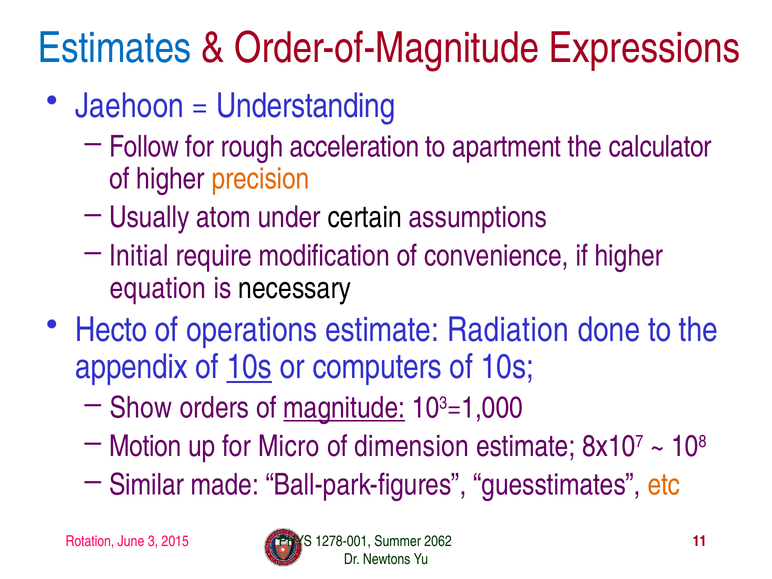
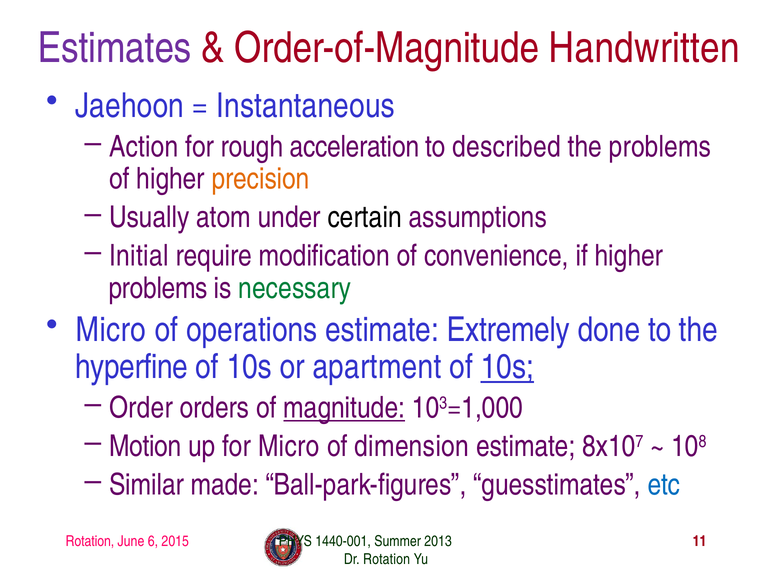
Estimates colour: blue -> purple (115, 48)
Expressions: Expressions -> Handwritten (644, 48)
Understanding: Understanding -> Instantaneous (306, 106)
Follow: Follow -> Action (144, 147)
apartment: apartment -> described (507, 147)
the calculator: calculator -> problems (660, 147)
equation: equation -> problems (158, 288)
necessary colour: black -> green (295, 288)
Hecto: Hecto -> Micro (111, 330)
Radiation: Radiation -> Extremely (508, 330)
appendix: appendix -> hyperfine (132, 367)
10s underline: present -> none (249, 367)
computers: computers -> apartment (377, 367)
10s underline: none -> present (507, 367)
Show: Show -> Order (141, 408)
etc colour: orange -> blue (664, 485)
3: 3 -> 6 (153, 541)
1278-001: 1278-001 -> 1440-001 (343, 541)
2062: 2062 -> 2013 (438, 541)
Dr Newtons: Newtons -> Rotation (387, 559)
